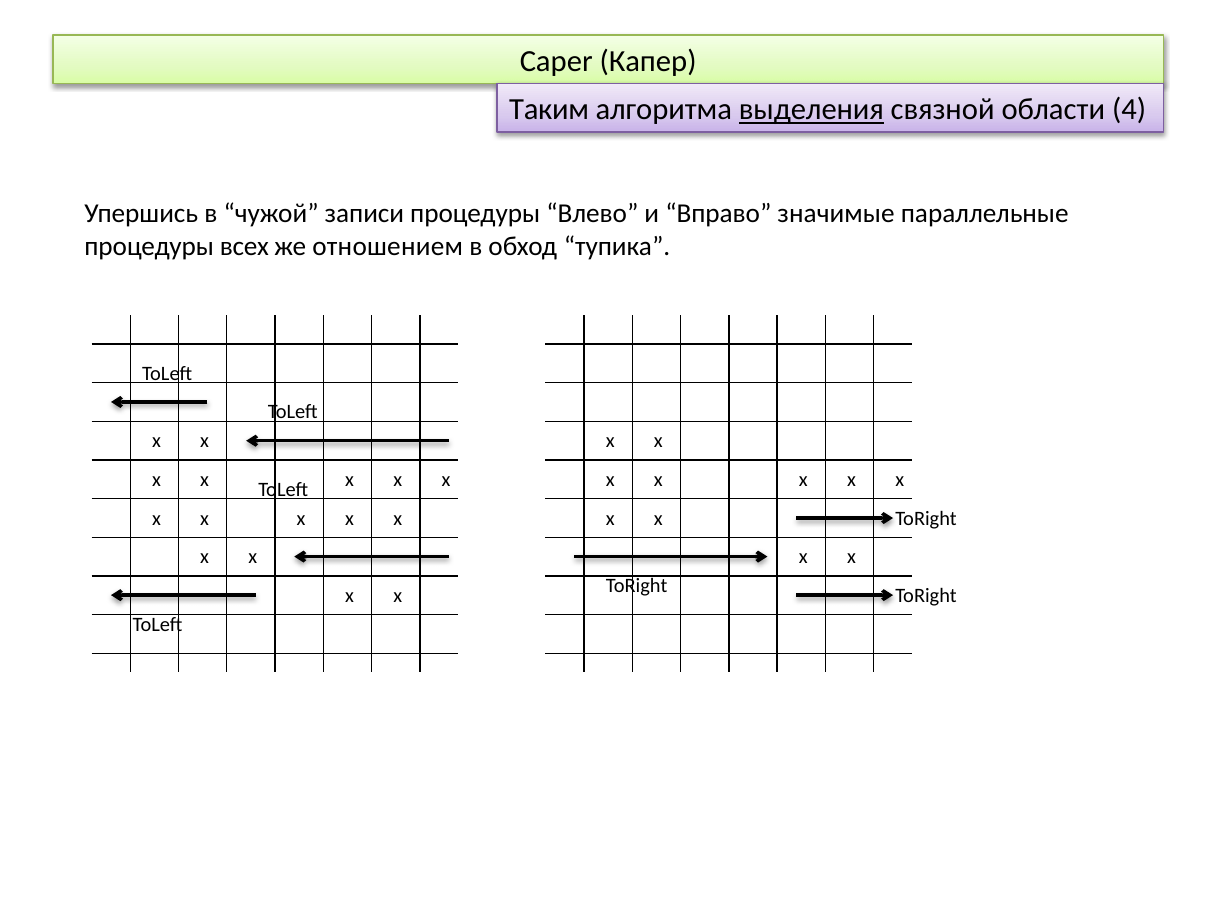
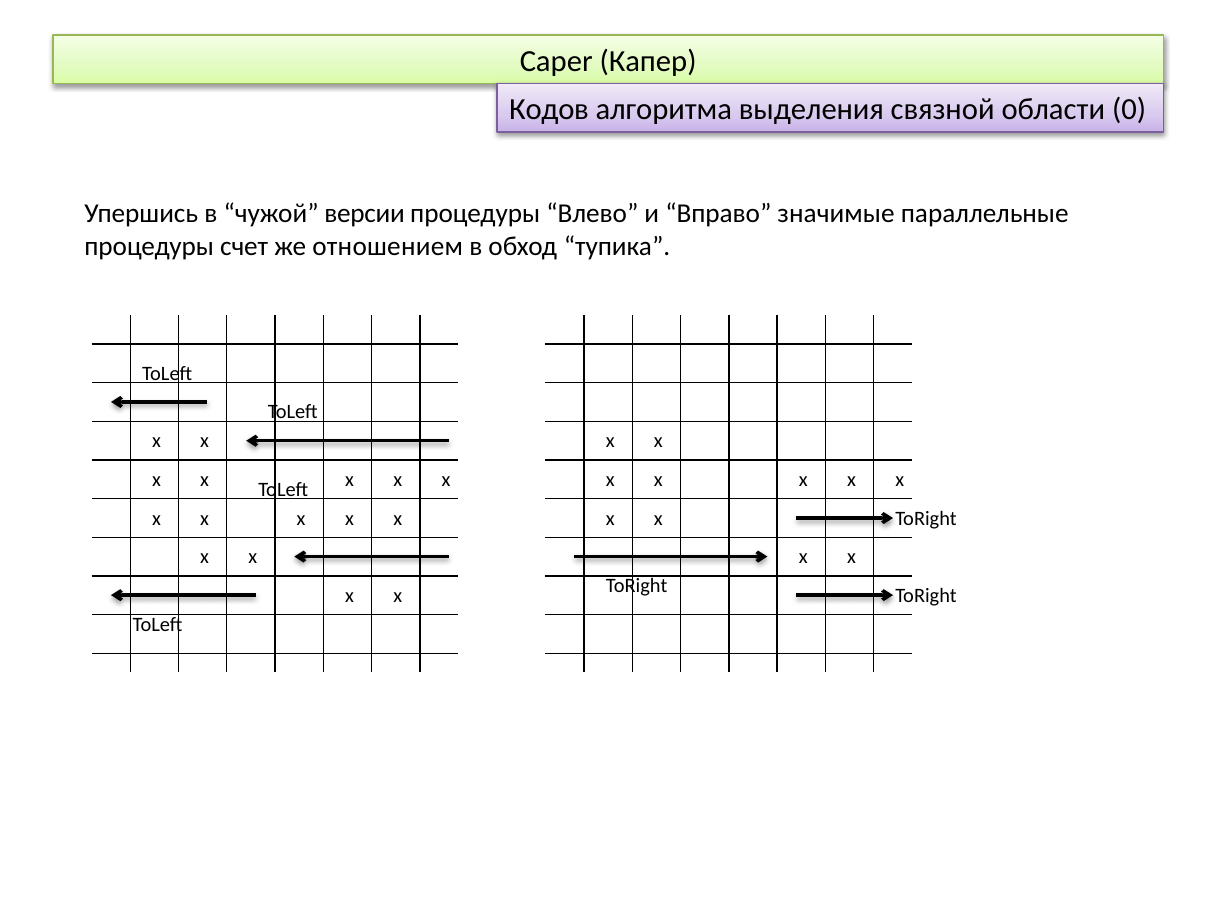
Таким: Таким -> Кодов (549, 110)
выделения underline: present -> none (811, 110)
4: 4 -> 0 (1129, 110)
записи: записи -> версии (365, 214)
всех: всех -> счет (244, 246)
